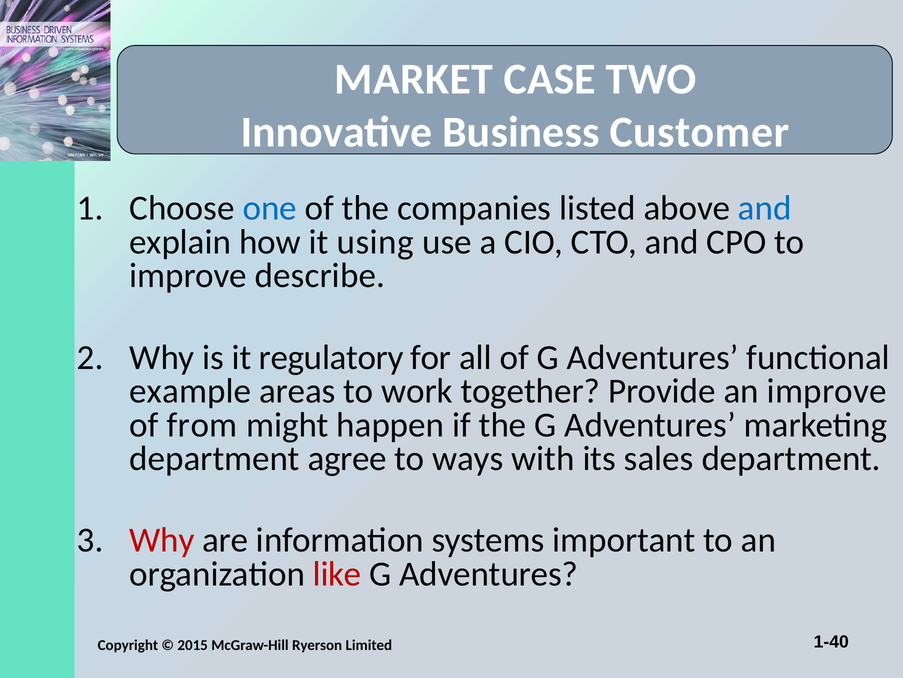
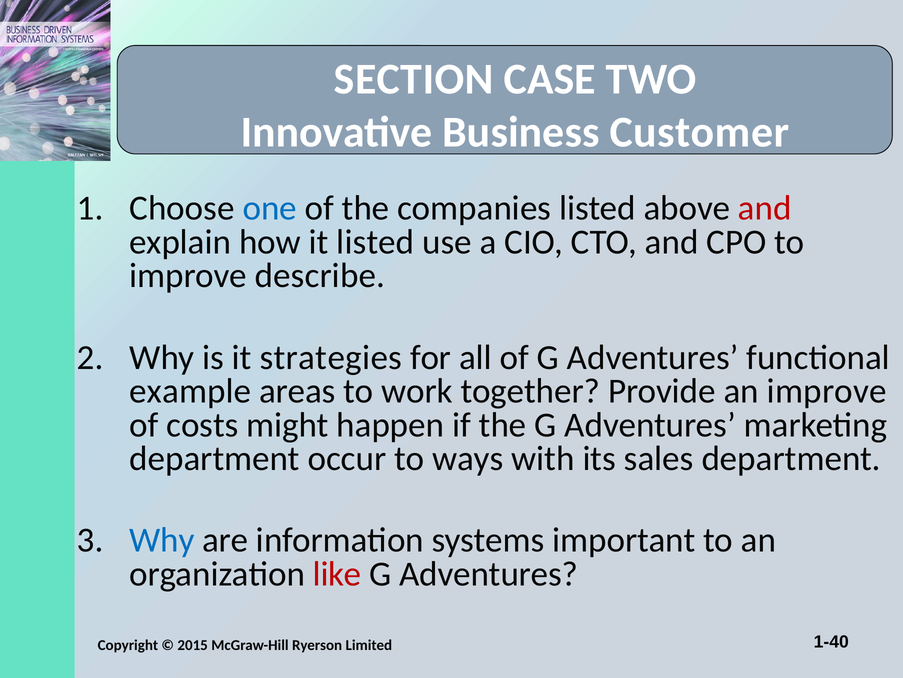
MARKET: MARKET -> SECTION (414, 79)
and colour: blue -> red (765, 208)
it using: using -> listed (375, 242)
regulatory: regulatory -> strategies (331, 357)
from: from -> costs (202, 425)
agree: agree -> occur (347, 458)
Why colour: red -> blue (162, 540)
